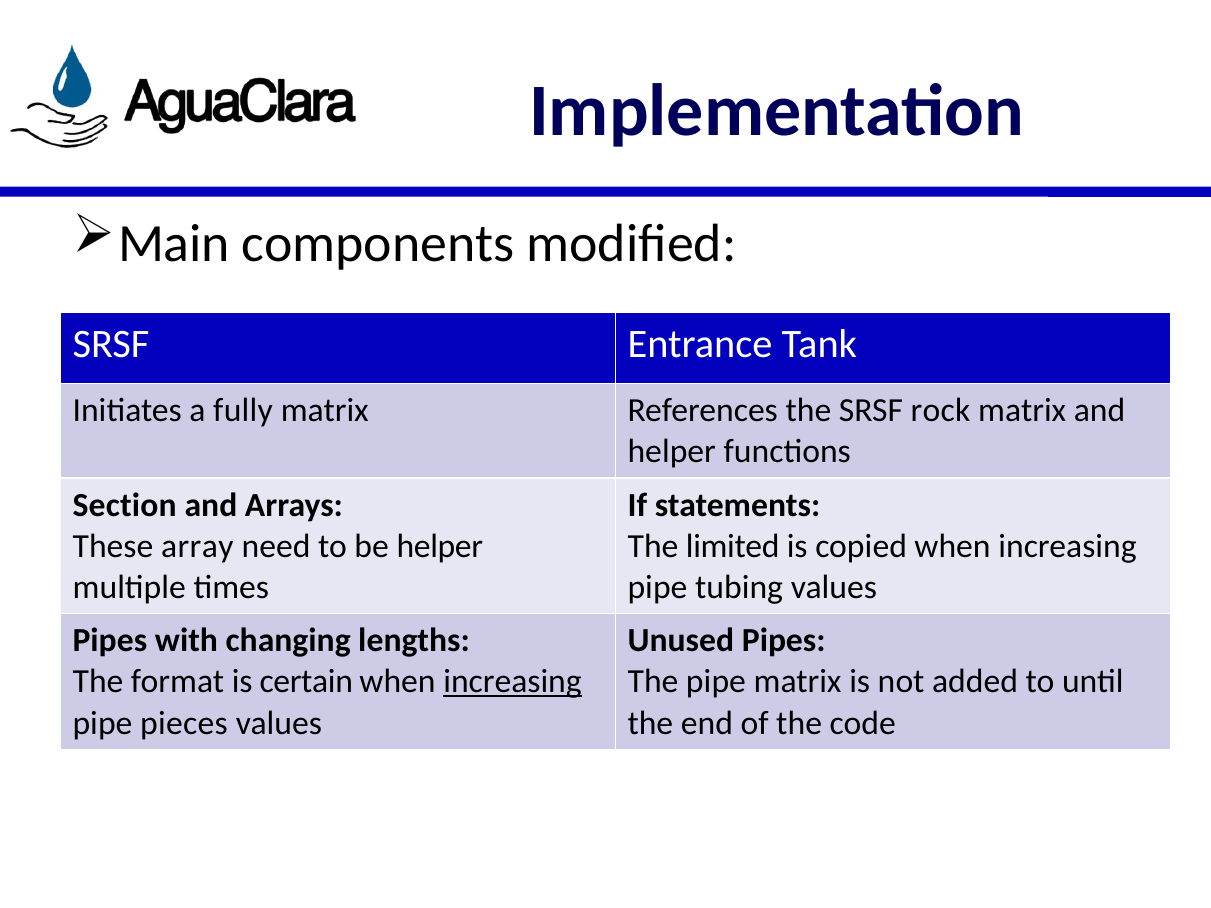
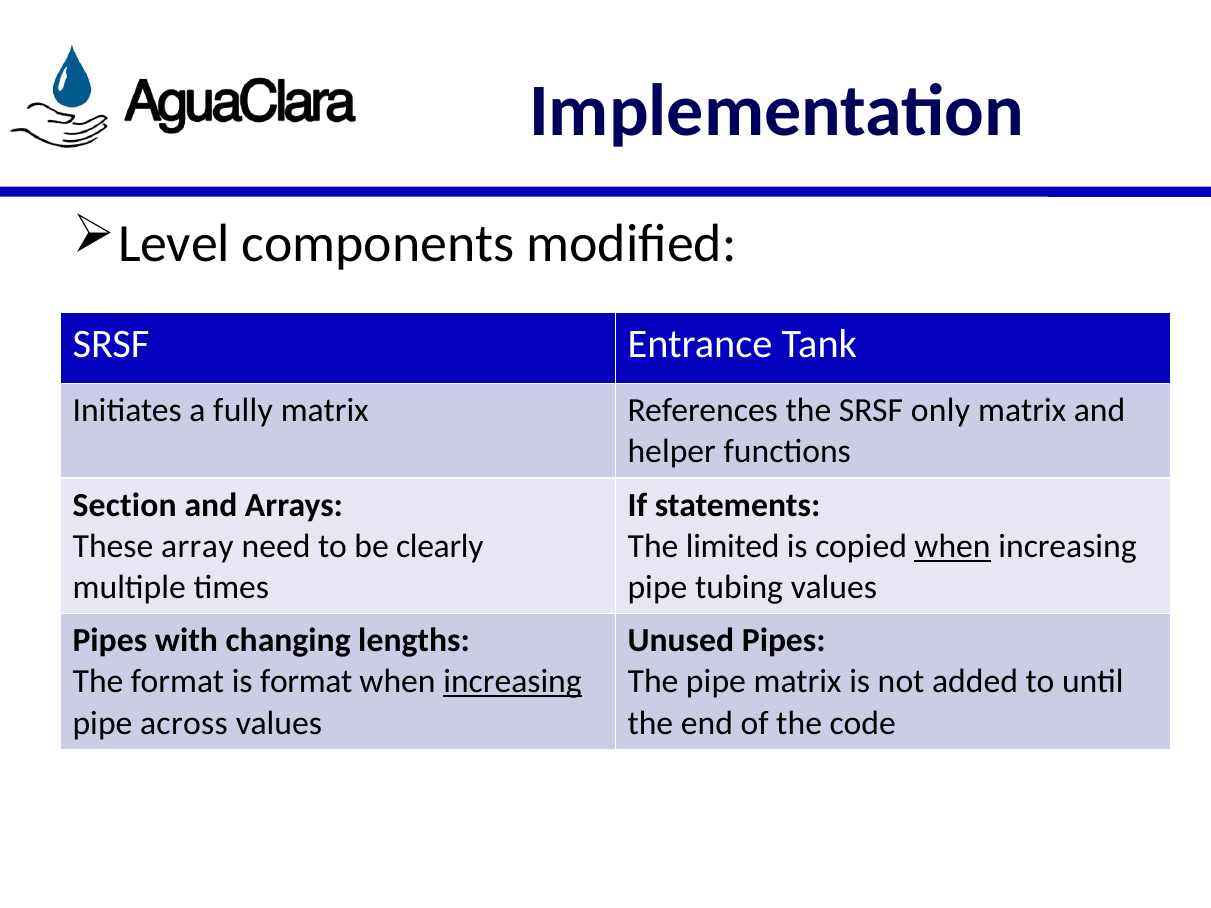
Main: Main -> Level (174, 244)
rock: rock -> only (940, 411)
be helper: helper -> clearly (440, 546)
when underline: none -> present (953, 546)
is certain: certain -> format (306, 682)
pieces: pieces -> across (184, 723)
